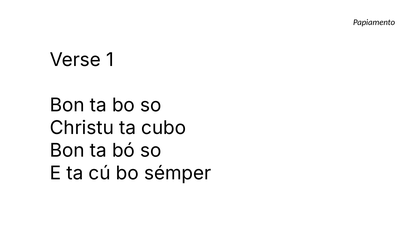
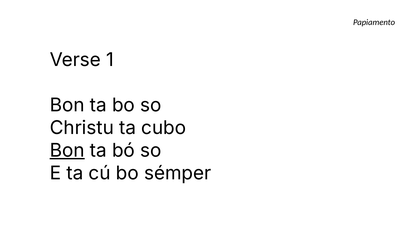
Bon underline: none -> present (67, 150)
